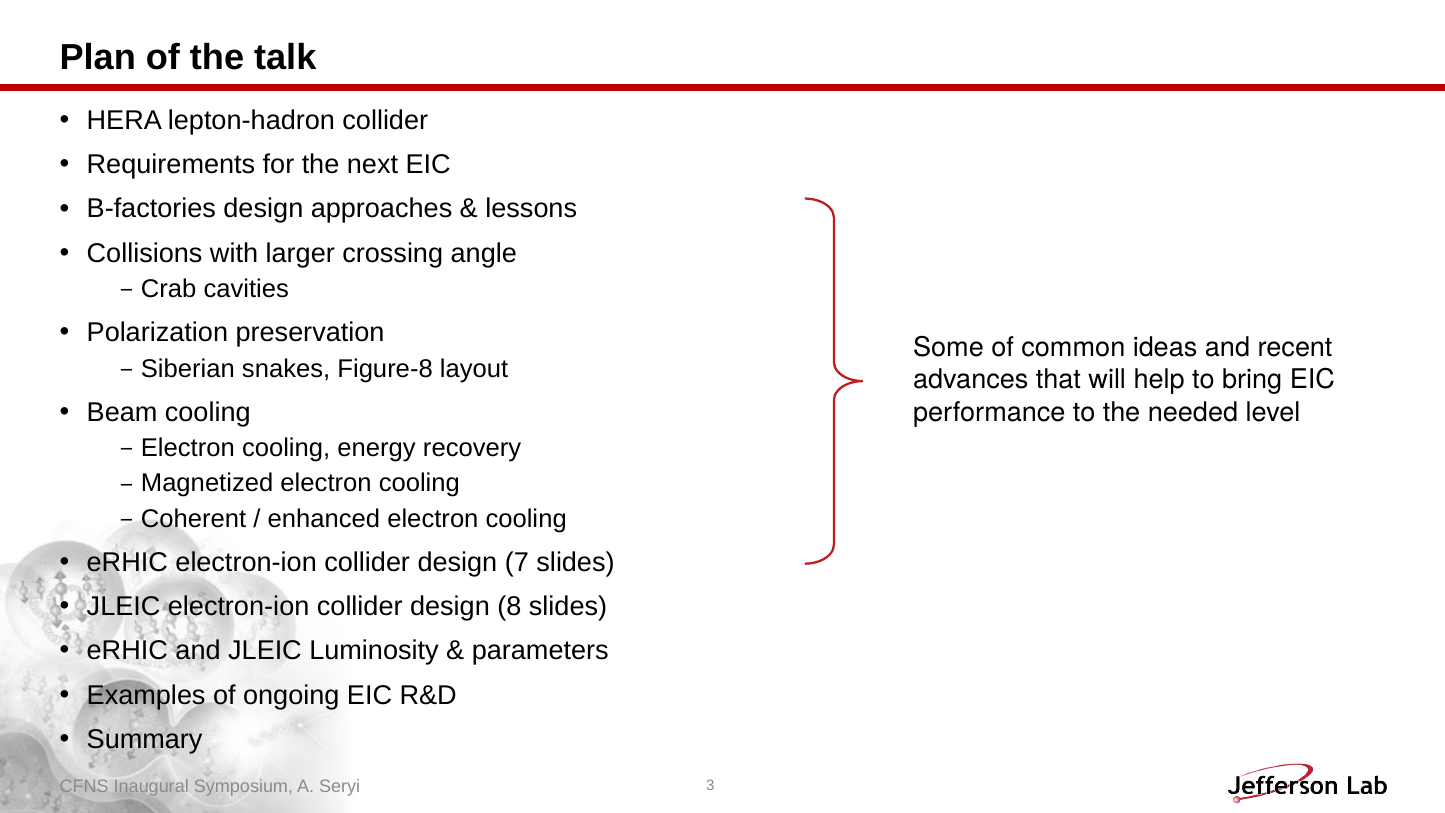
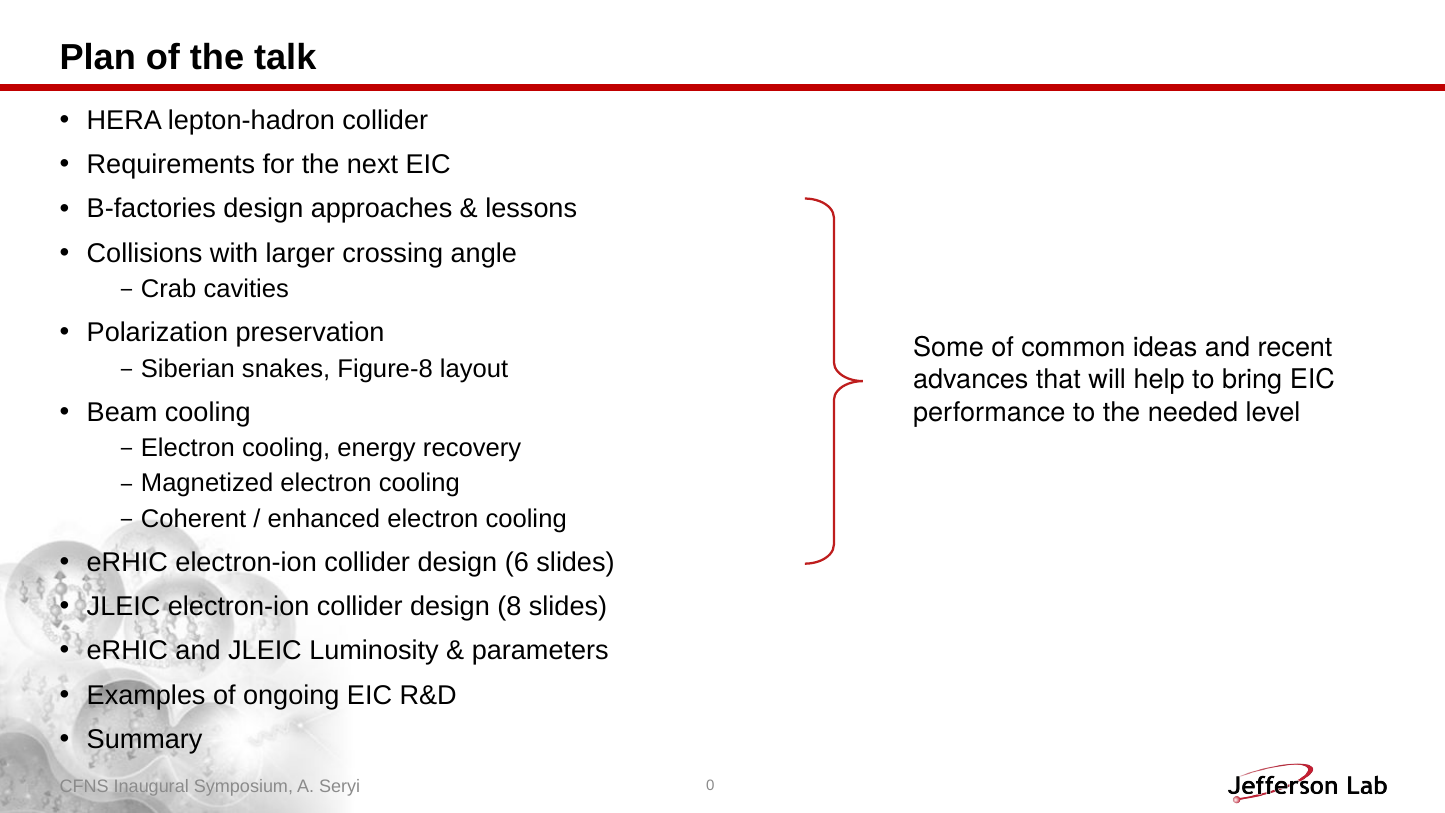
7: 7 -> 6 (517, 562)
3: 3 -> 0 (710, 786)
